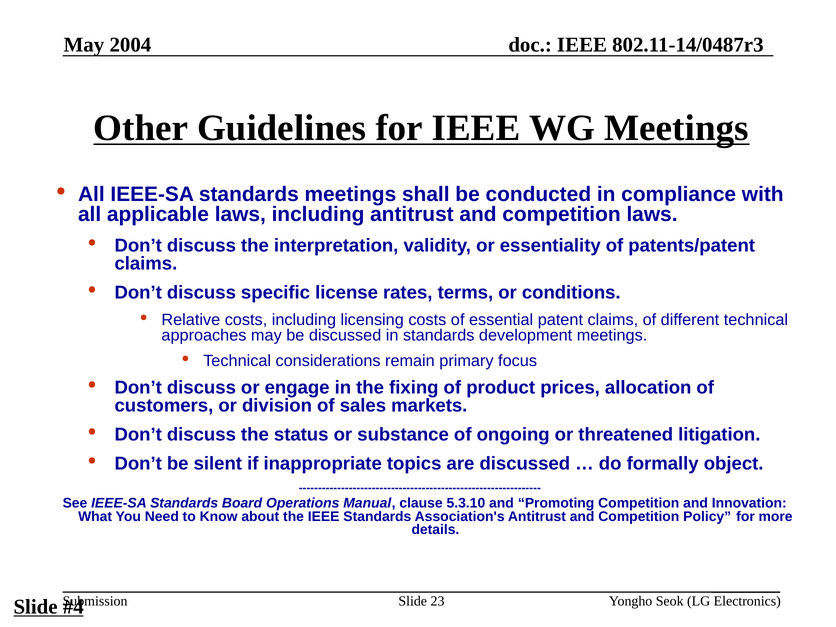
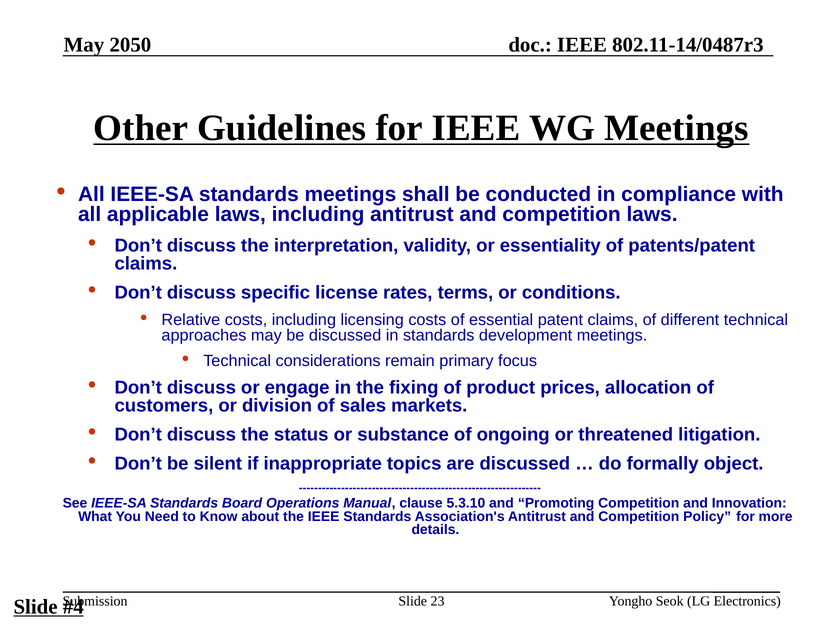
2004: 2004 -> 2050 (130, 45)
